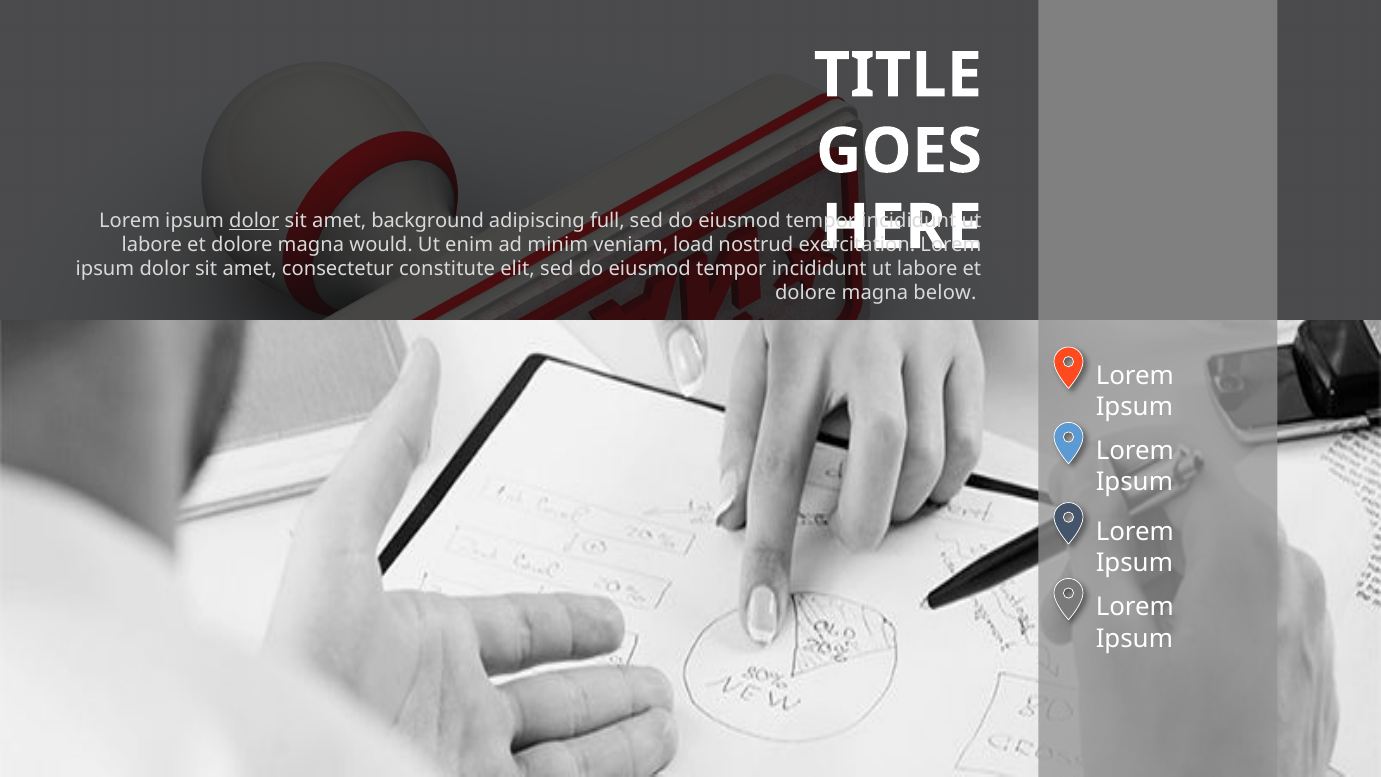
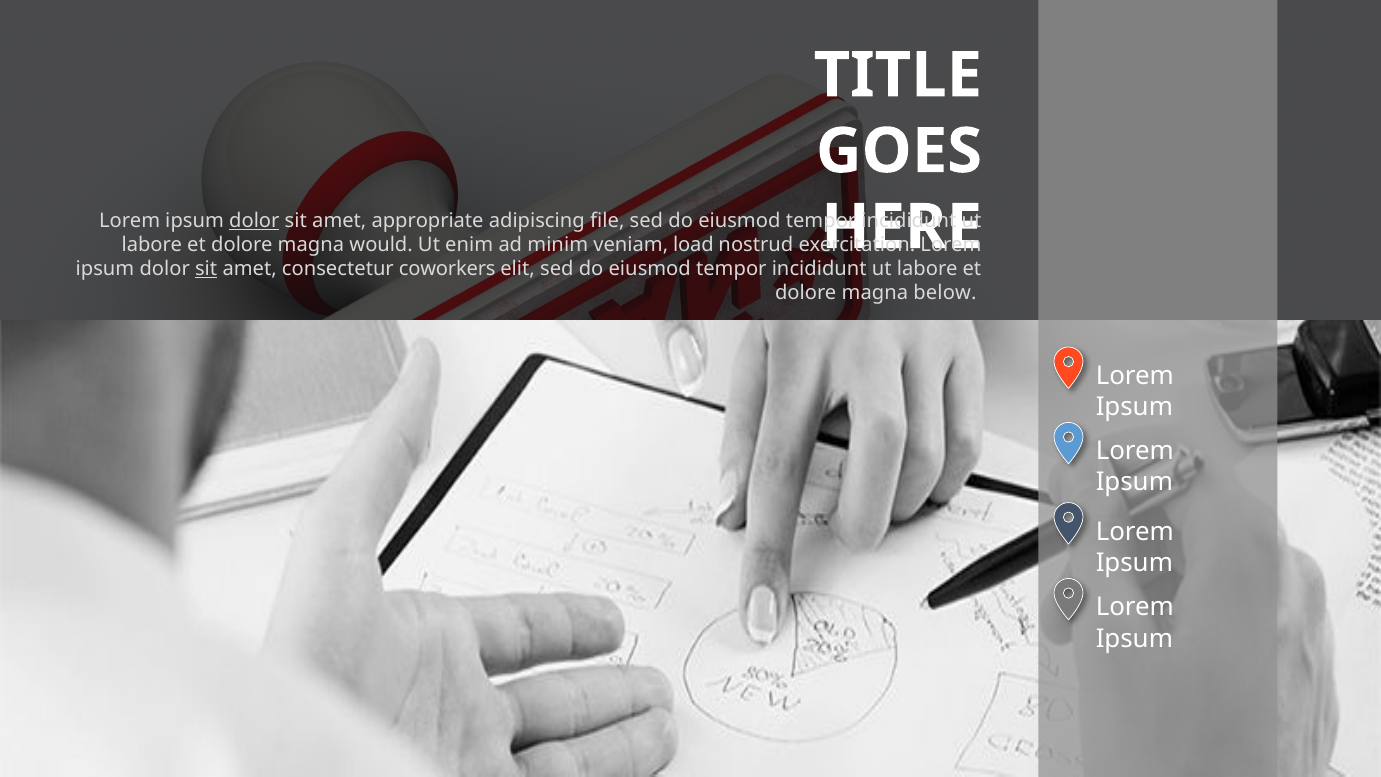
background: background -> appropriate (428, 221)
full: full -> file (607, 221)
sit underline: none -> present (206, 269)
constitute: constitute -> coworkers (447, 269)
